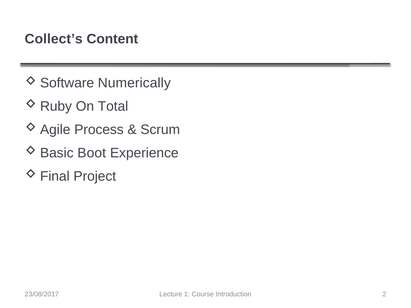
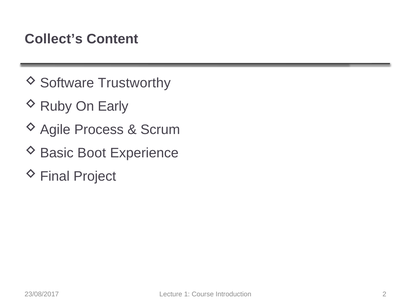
Numerically: Numerically -> Trustworthy (134, 83)
Total: Total -> Early (113, 106)
